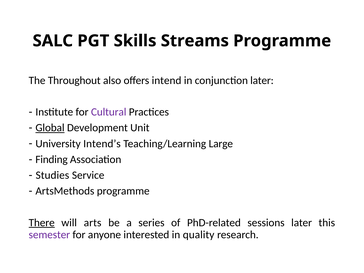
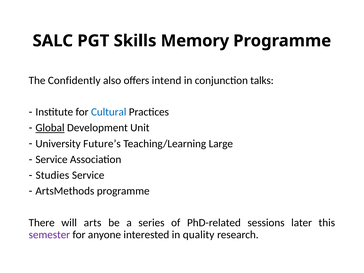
Streams: Streams -> Memory (195, 41)
Throughout: Throughout -> Confidently (74, 80)
conjunction later: later -> talks (262, 80)
Cultural colour: purple -> blue (109, 112)
Intend’s: Intend’s -> Future’s (102, 144)
Finding: Finding -> Service (52, 159)
There underline: present -> none (42, 223)
